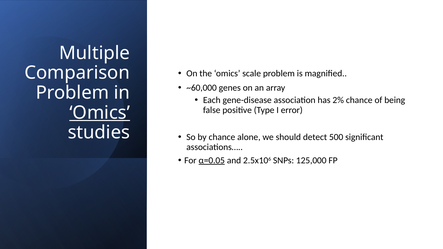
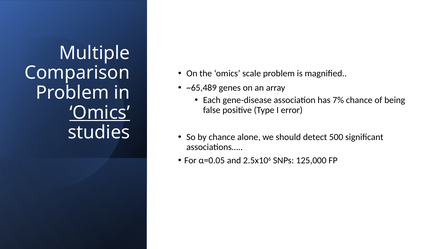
~60,000: ~60,000 -> ~65,489 (202, 88)
2%: 2% -> 7% (338, 100)
α=0.05 underline: present -> none (212, 161)
